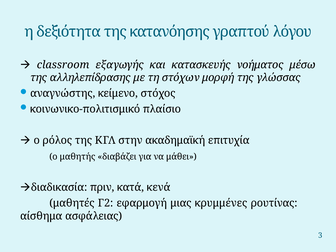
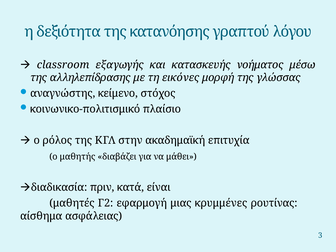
στόχων: στόχων -> εικόνες (181, 78)
κενά: κενά -> είναι (159, 187)
